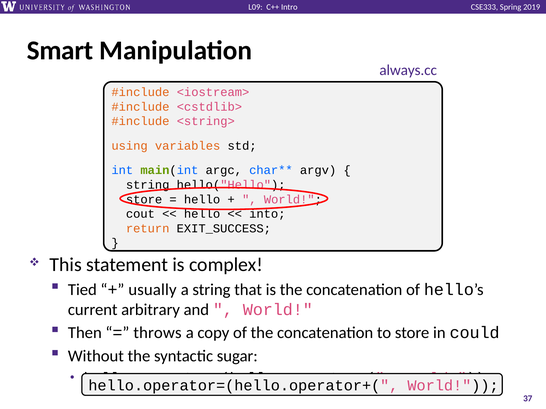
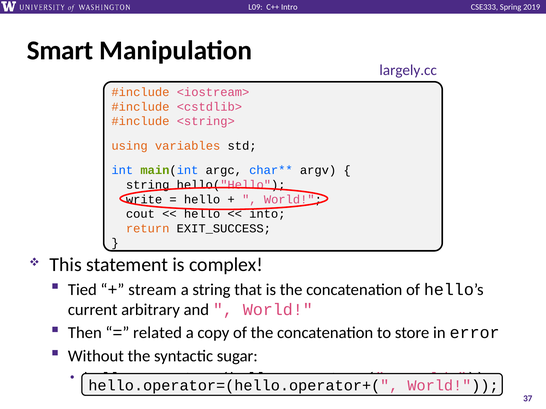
always.cc: always.cc -> largely.cc (408, 70)
store: store -> write (144, 200)
usually: usually -> stream (152, 290)
throws: throws -> related (157, 333)
could: could -> error (475, 333)
